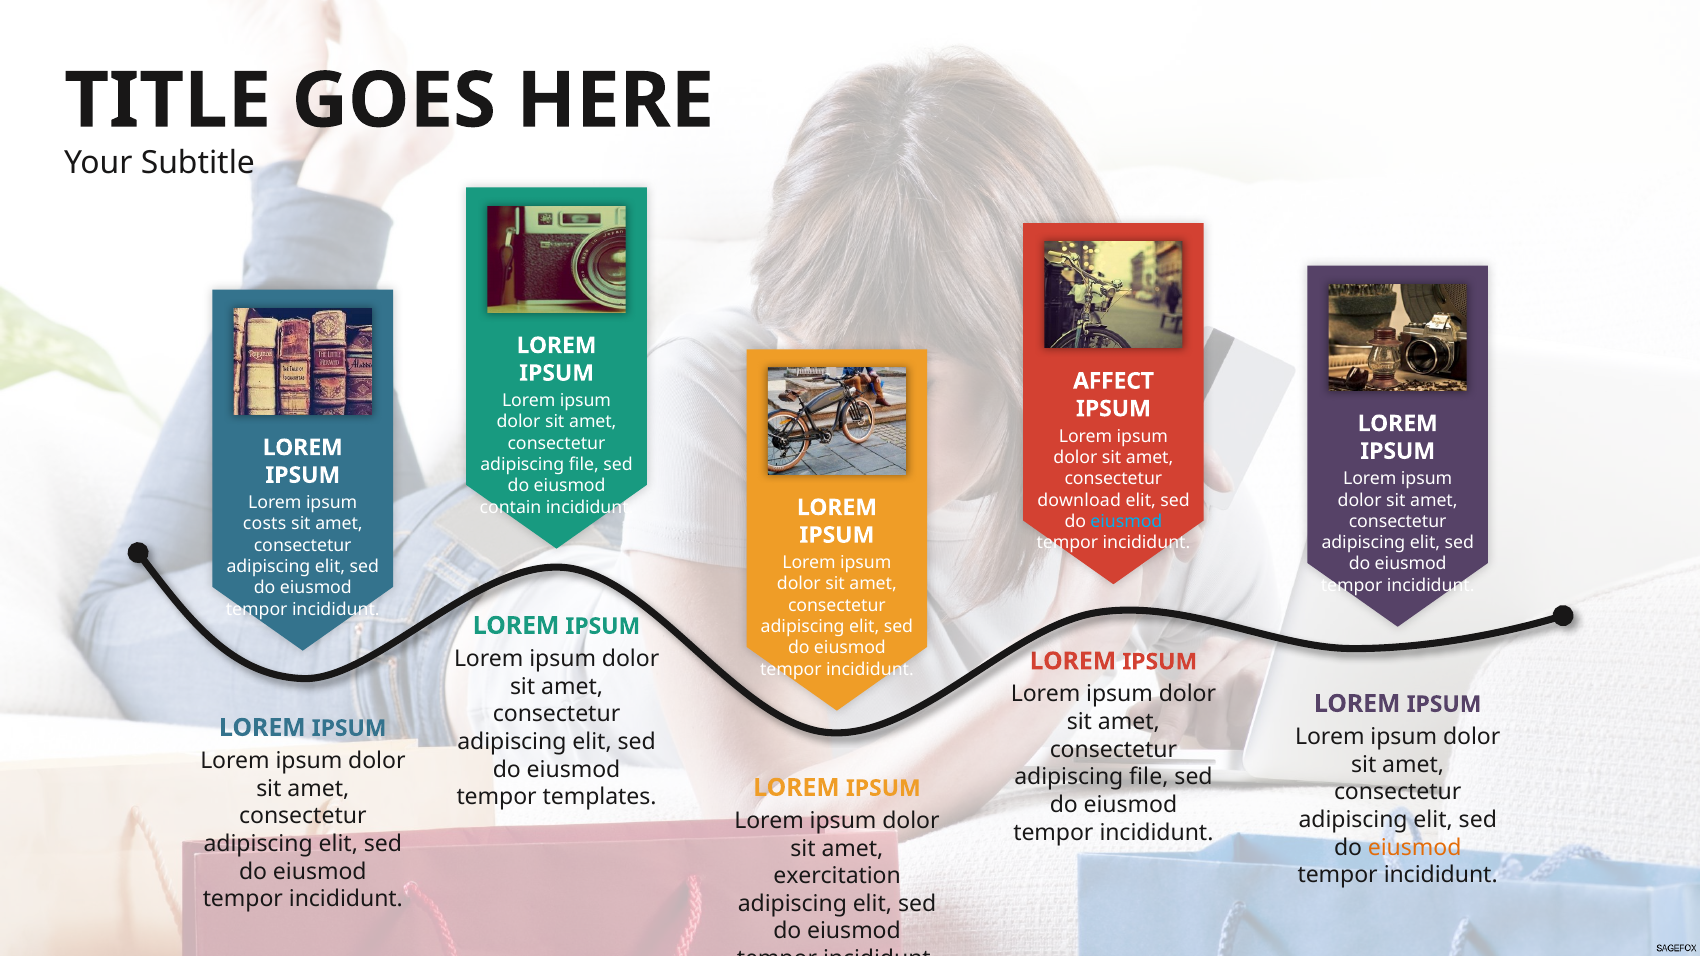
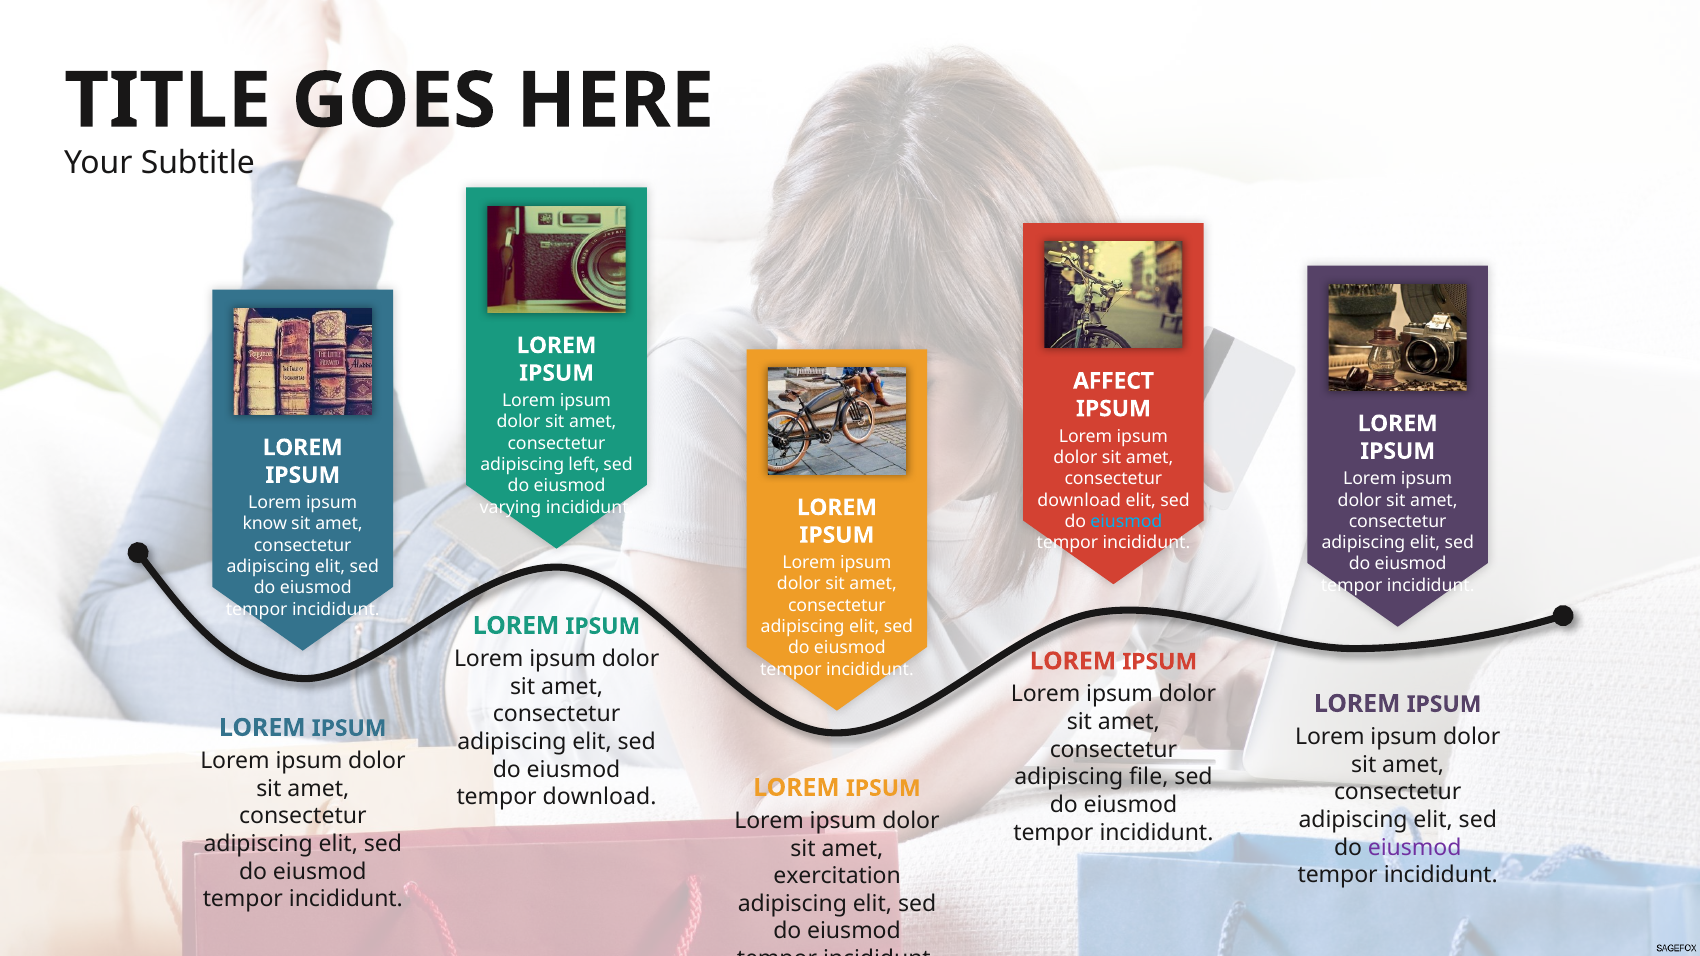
file: file -> left (584, 465)
contain: contain -> varying (511, 507)
costs: costs -> know (265, 524)
tempor templates: templates -> download (600, 797)
eiusmod colour: orange -> purple (1415, 848)
